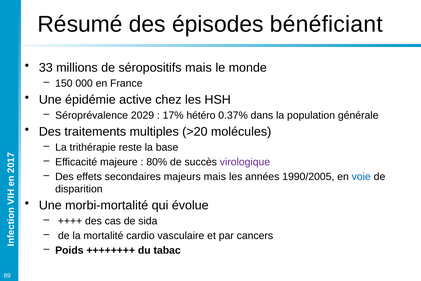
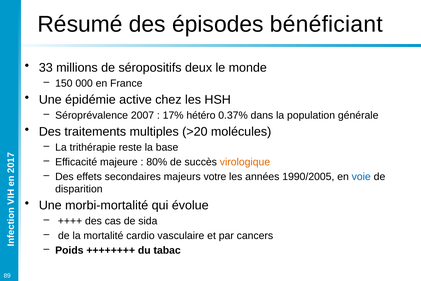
séropositifs mais: mais -> deux (199, 68)
2029: 2029 -> 2007 (143, 115)
virologique colour: purple -> orange (245, 162)
majeurs mais: mais -> votre (215, 176)
